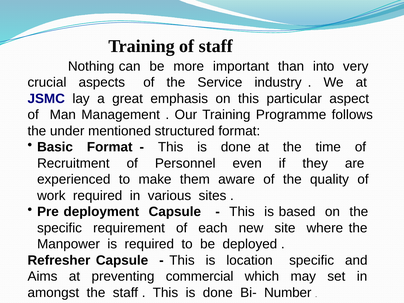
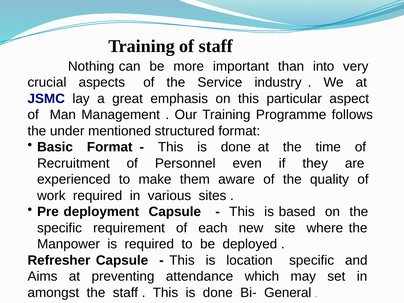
commercial: commercial -> attendance (200, 276)
Number: Number -> General (288, 293)
